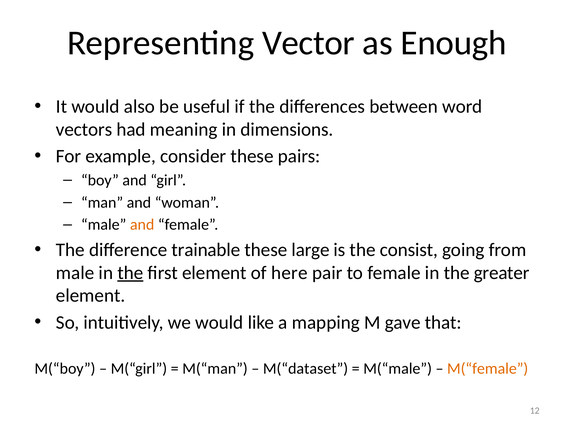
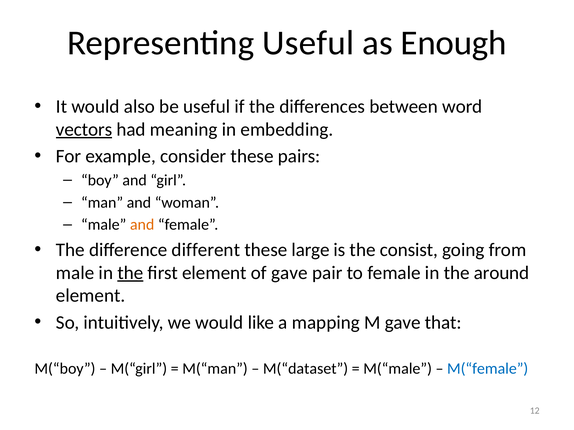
Representing Vector: Vector -> Useful (308, 43)
vectors underline: none -> present (84, 130)
dimensions: dimensions -> embedding (287, 130)
trainable: trainable -> different (206, 250)
of here: here -> gave (289, 273)
greater: greater -> around (502, 273)
M(“female colour: orange -> blue (488, 369)
